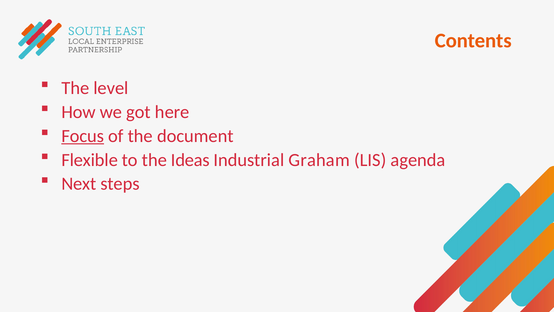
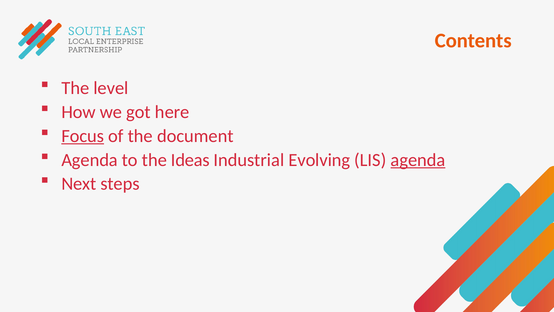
Flexible: Flexible -> Agenda (90, 160)
Graham: Graham -> Evolving (319, 160)
agenda underline: none -> present (418, 160)
